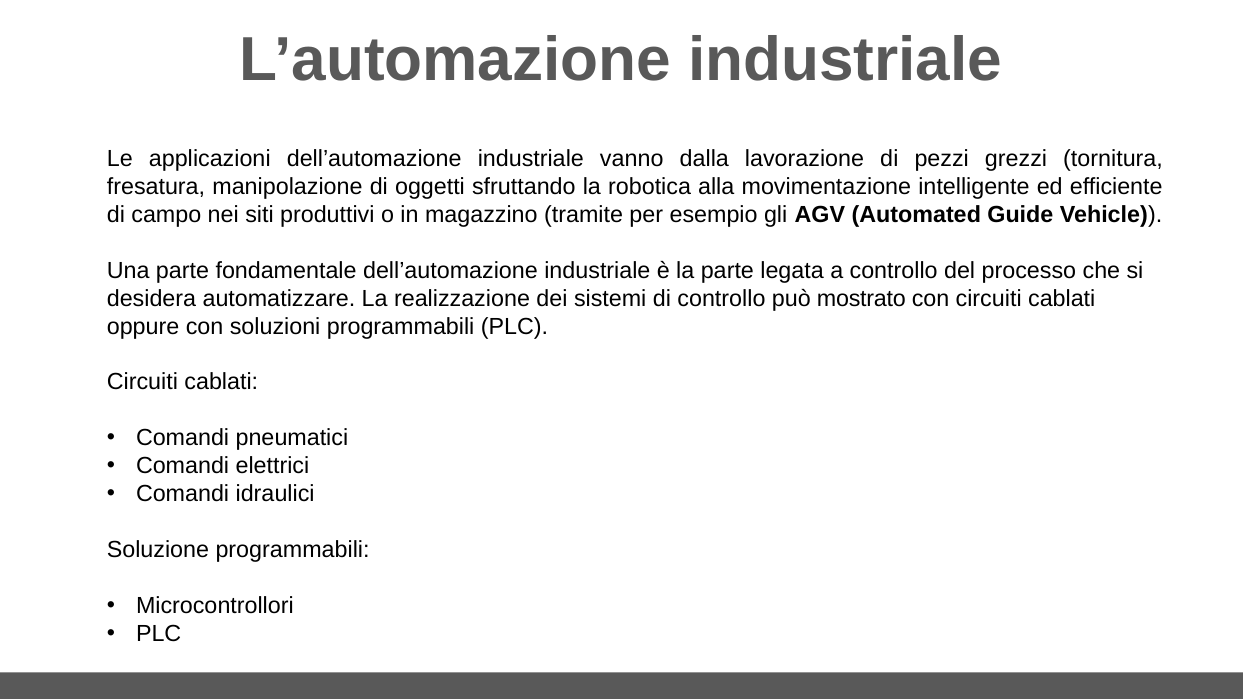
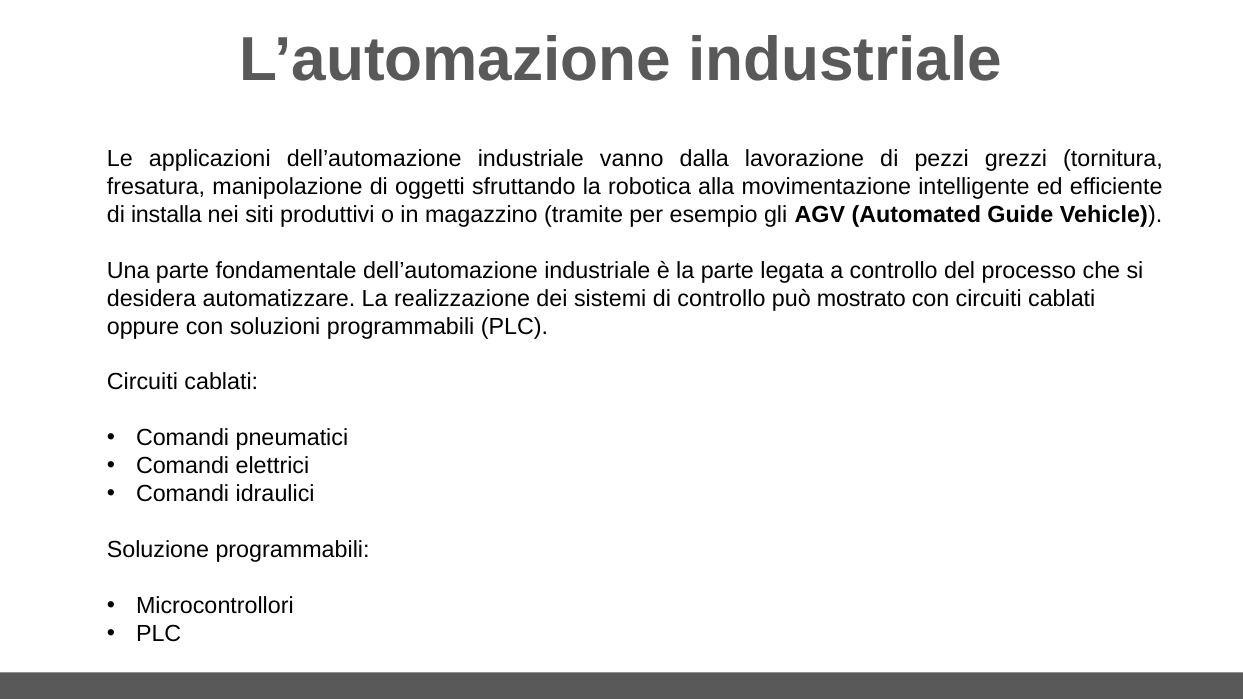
campo: campo -> installa (166, 215)
